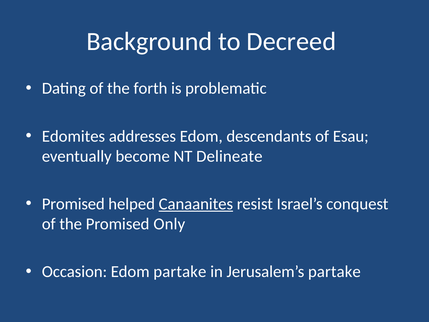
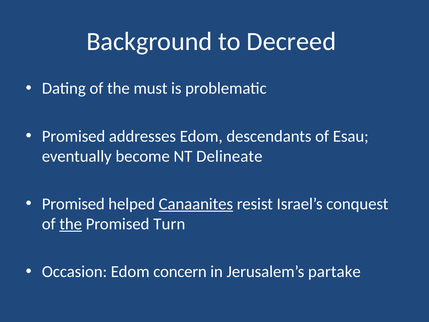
forth: forth -> must (150, 88)
Edomites: Edomites -> Promised (74, 136)
the underline: none -> present (71, 224)
Only: Only -> Turn (169, 224)
Edom partake: partake -> concern (180, 272)
